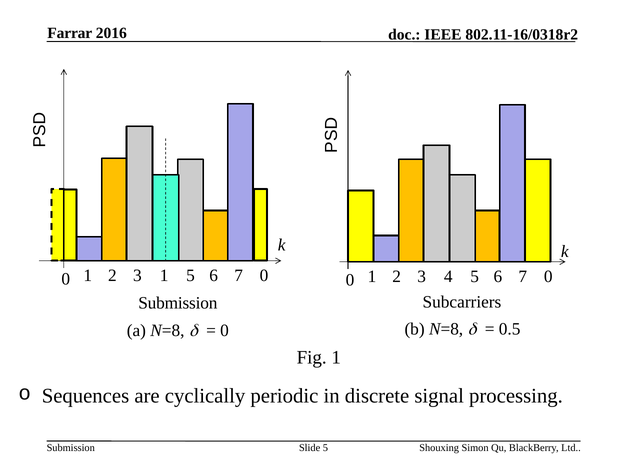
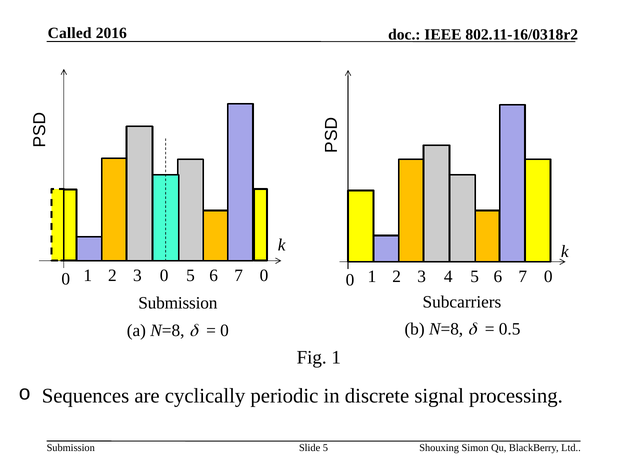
Farrar: Farrar -> Called (70, 33)
3 1: 1 -> 0 (164, 275)
